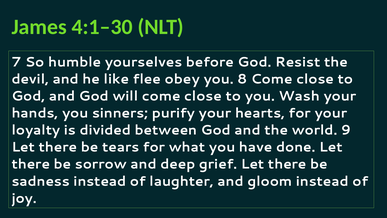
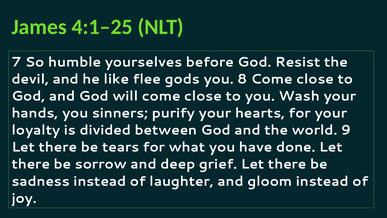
4:1–30: 4:1–30 -> 4:1–25 (102, 27)
obey: obey -> gods (182, 79)
